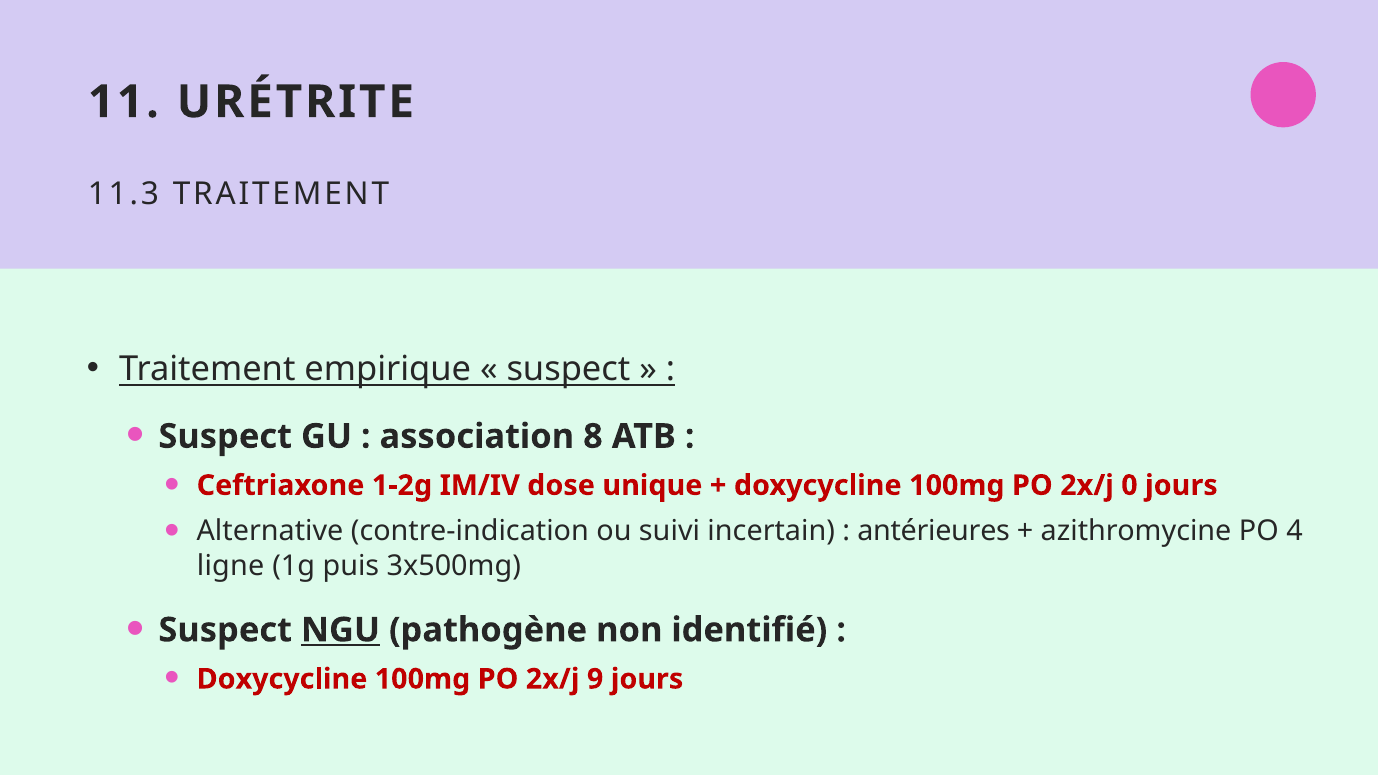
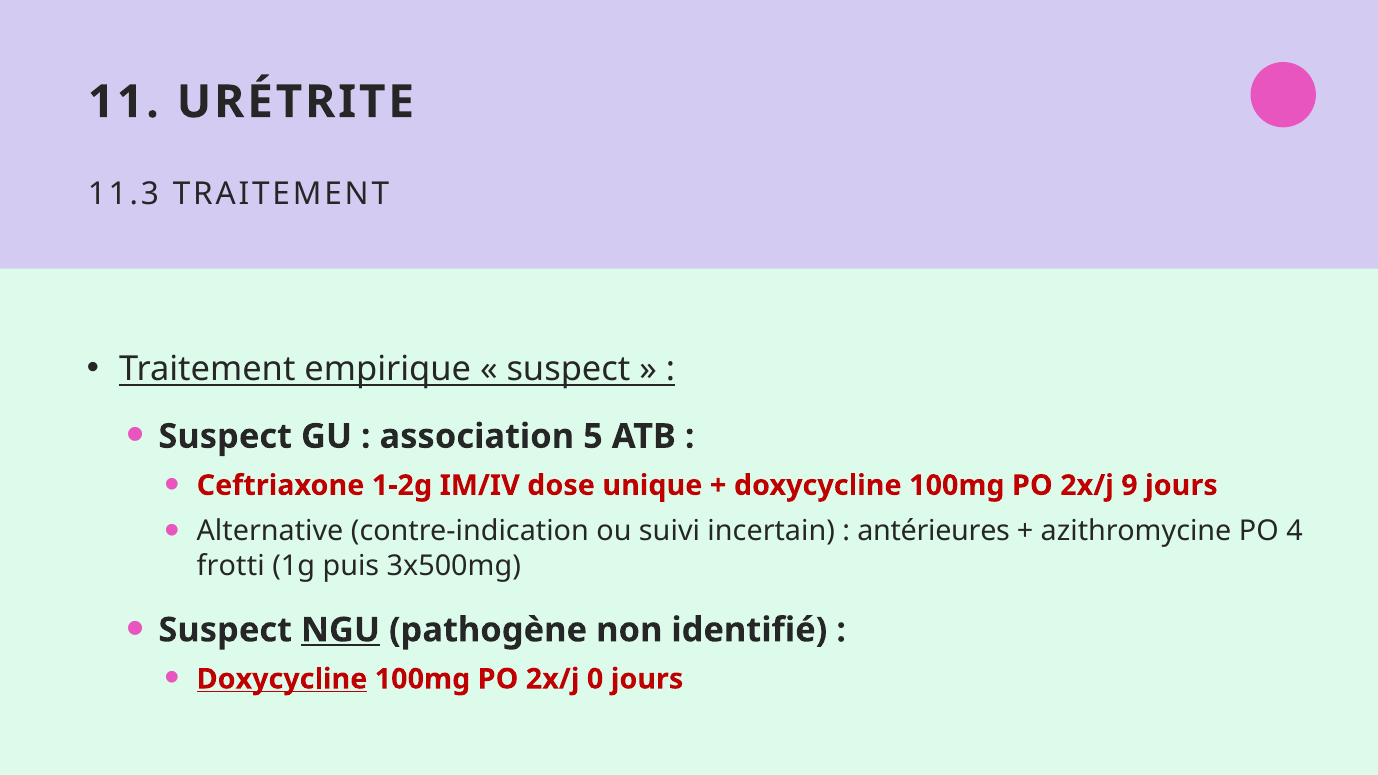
8: 8 -> 5 (593, 436)
0: 0 -> 9 (1129, 485)
ligne: ligne -> frotti (231, 566)
Doxycycline underline: none -> present (282, 679)
9: 9 -> 0 (595, 679)
